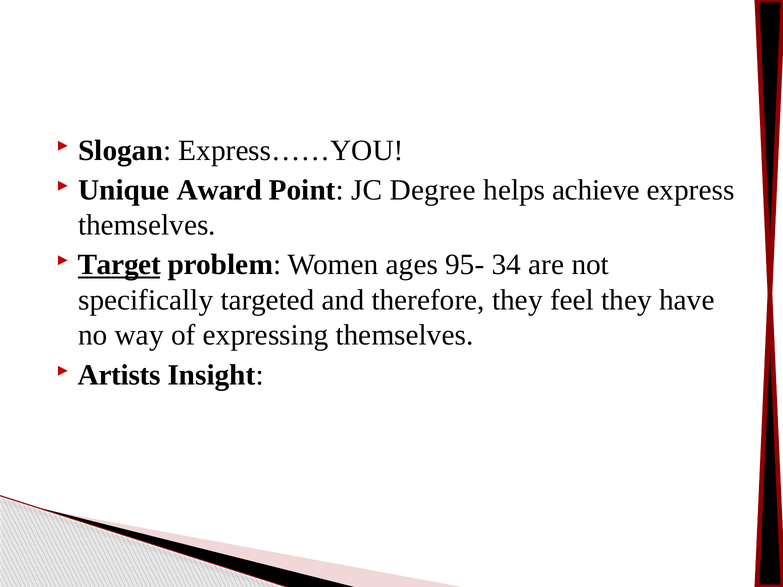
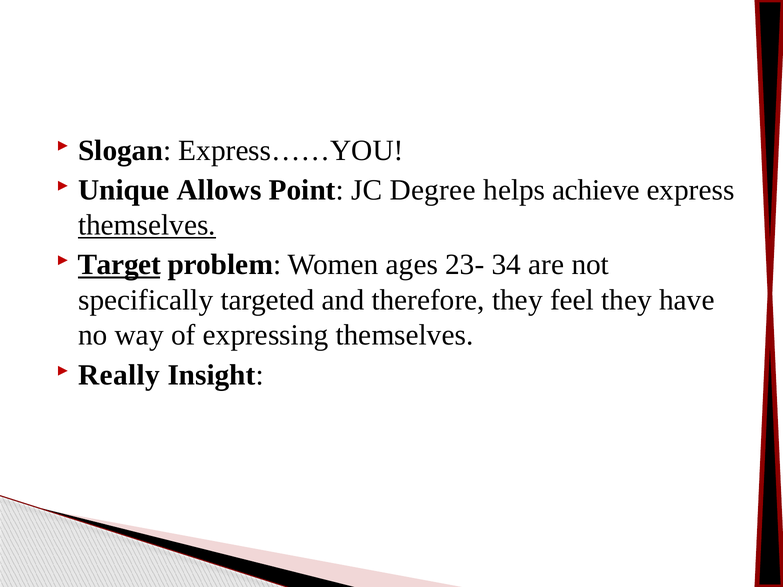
Award: Award -> Allows (219, 190)
themselves underline: none -> present (147, 225)
95-: 95- -> 23- (465, 265)
Artists: Artists -> Really (119, 375)
